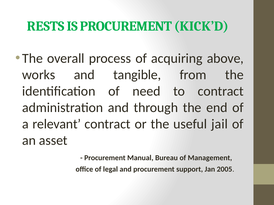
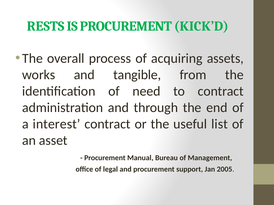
above: above -> assets (225, 58)
relevant: relevant -> interest (57, 124)
jail: jail -> list (220, 124)
